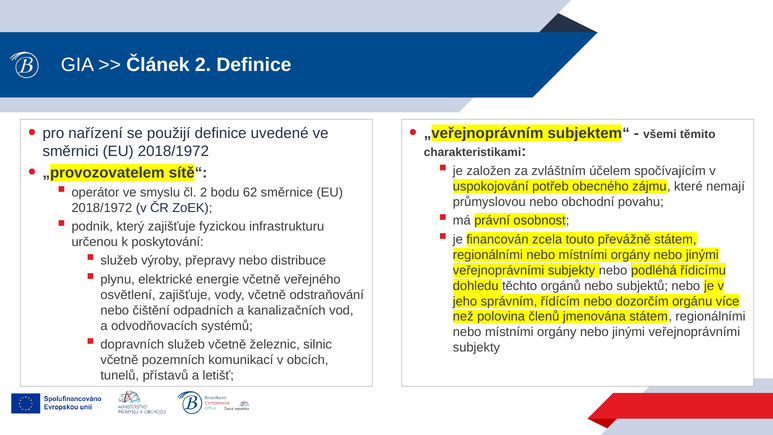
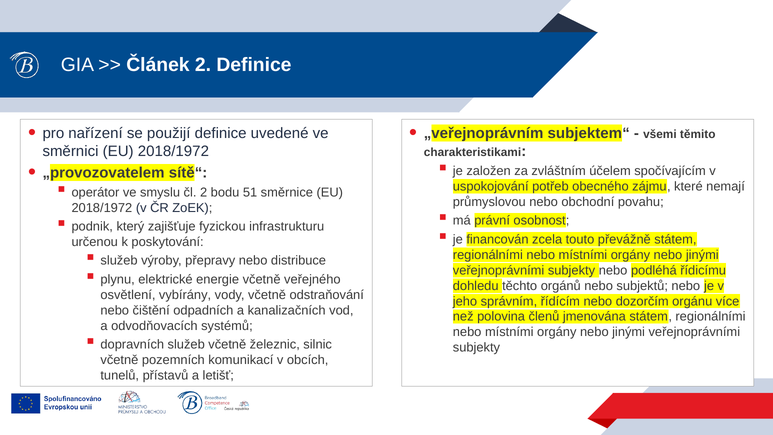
62: 62 -> 51 (250, 192)
osvětlení zajišťuje: zajišťuje -> vybírány (185, 295)
